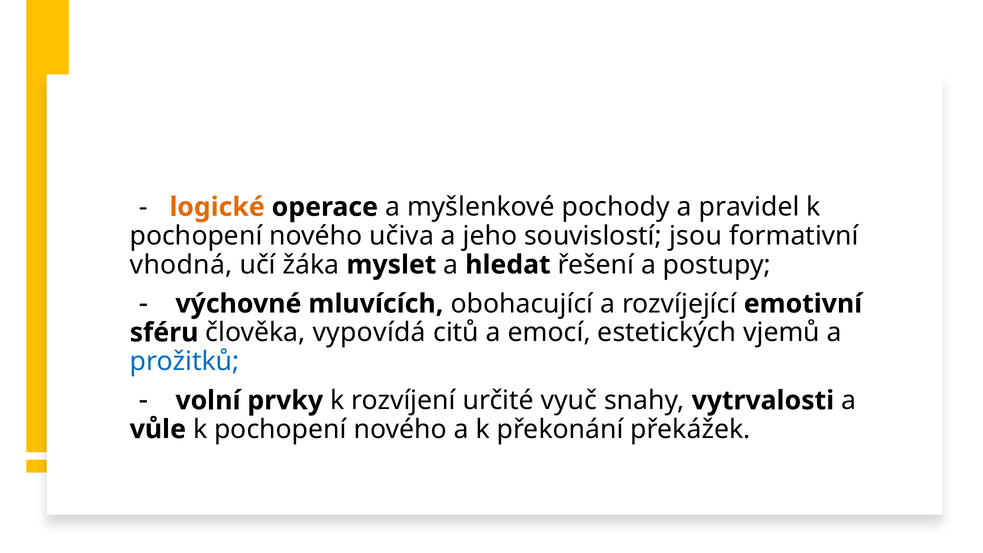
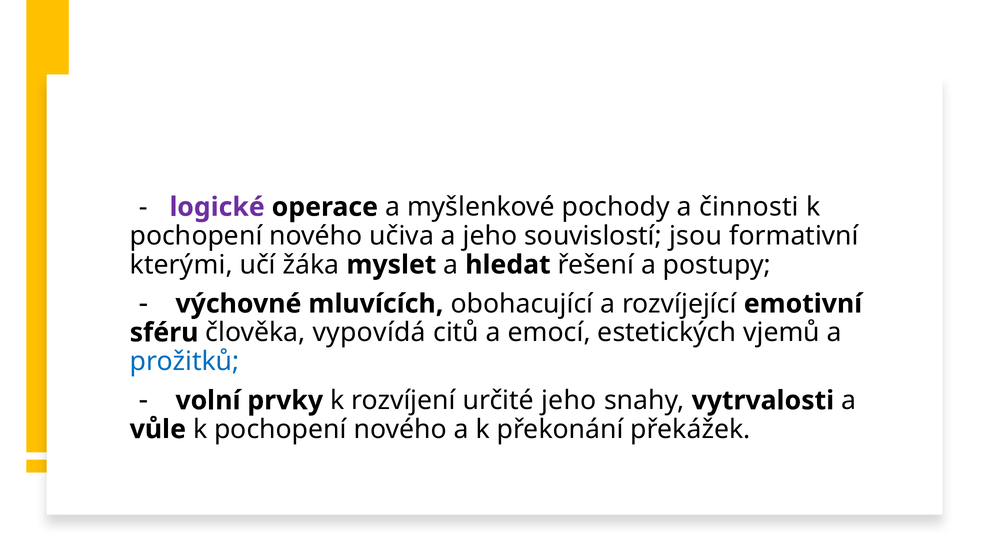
logické colour: orange -> purple (217, 207)
pravidel: pravidel -> činnosti (749, 207)
vhodná: vhodná -> kterými (181, 265)
určité vyuč: vyuč -> jeho (569, 400)
